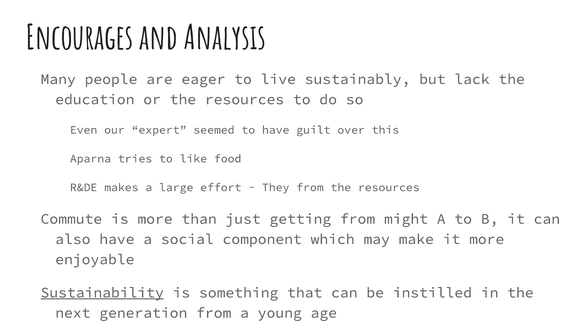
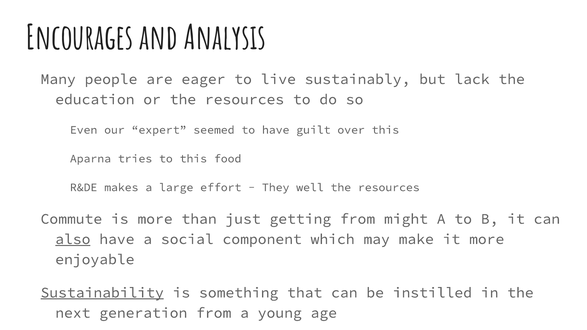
to like: like -> this (193, 159)
They from: from -> well (310, 187)
also underline: none -> present (73, 239)
